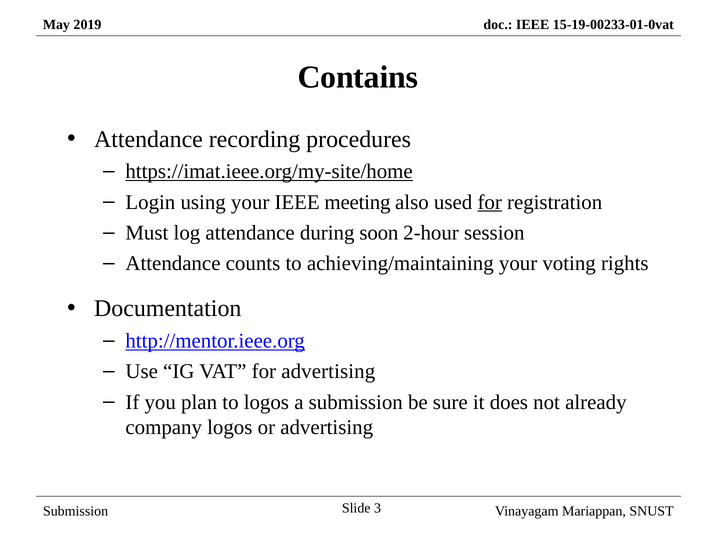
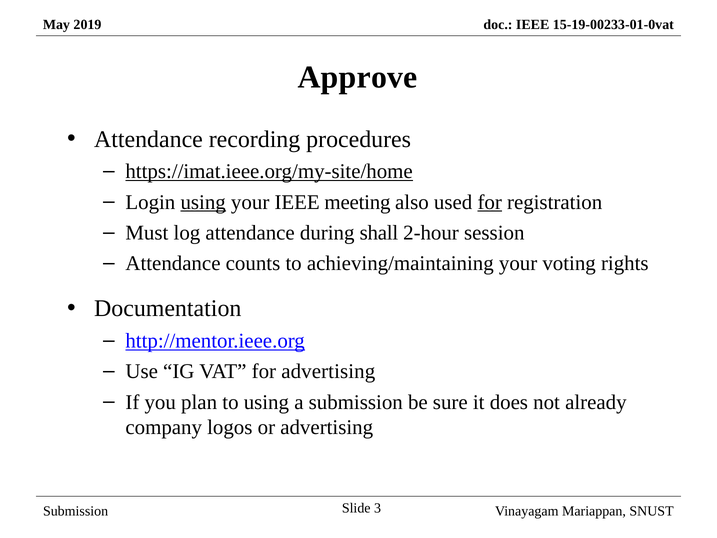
Contains: Contains -> Approve (358, 77)
using underline: none -> present (203, 202)
soon: soon -> shall (379, 233)
to logos: logos -> using (266, 402)
